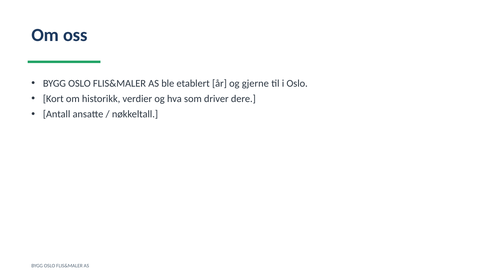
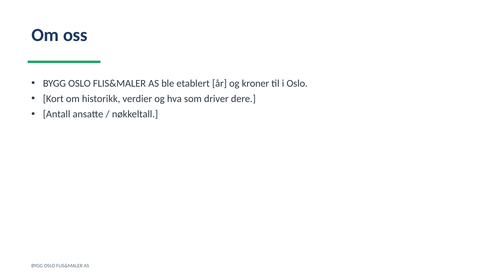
gjerne: gjerne -> kroner (255, 83)
